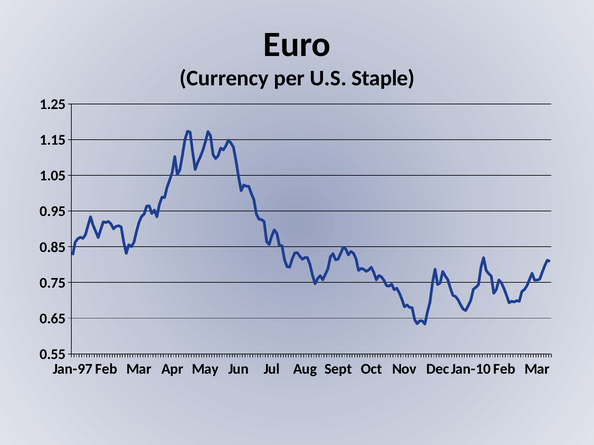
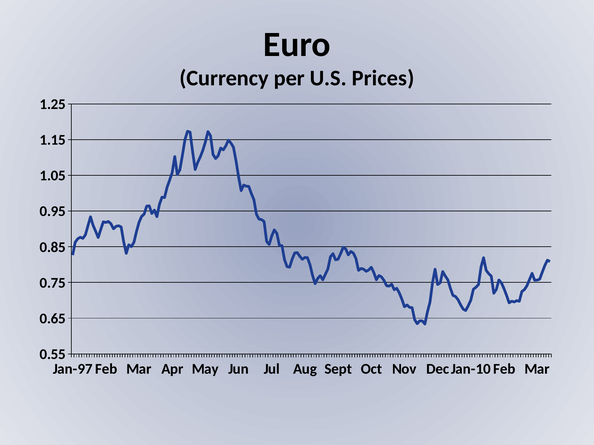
Staple: Staple -> Prices (383, 78)
